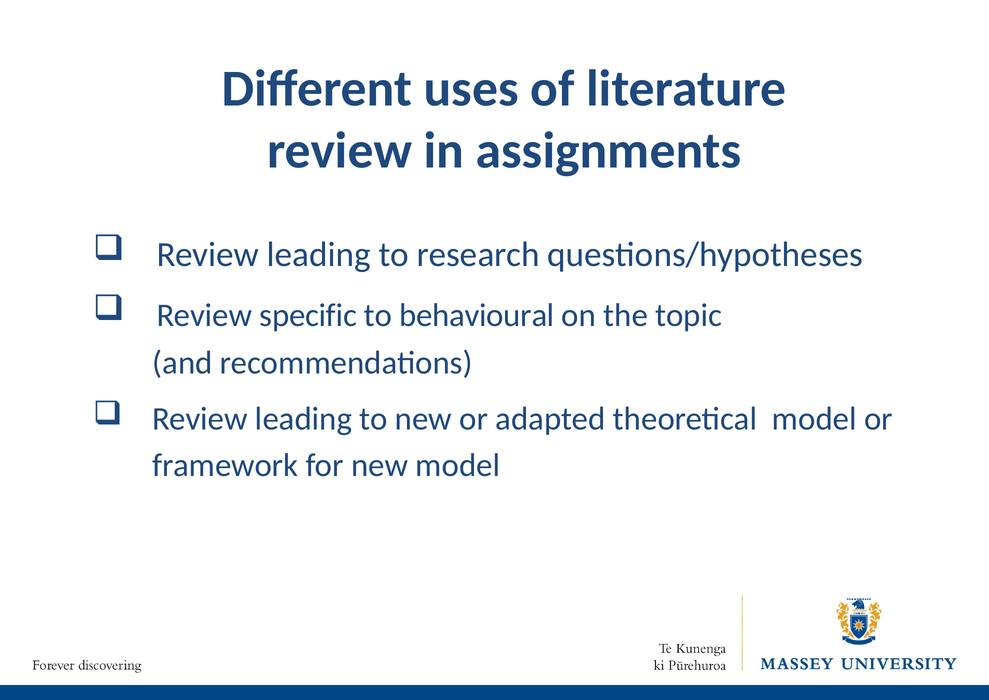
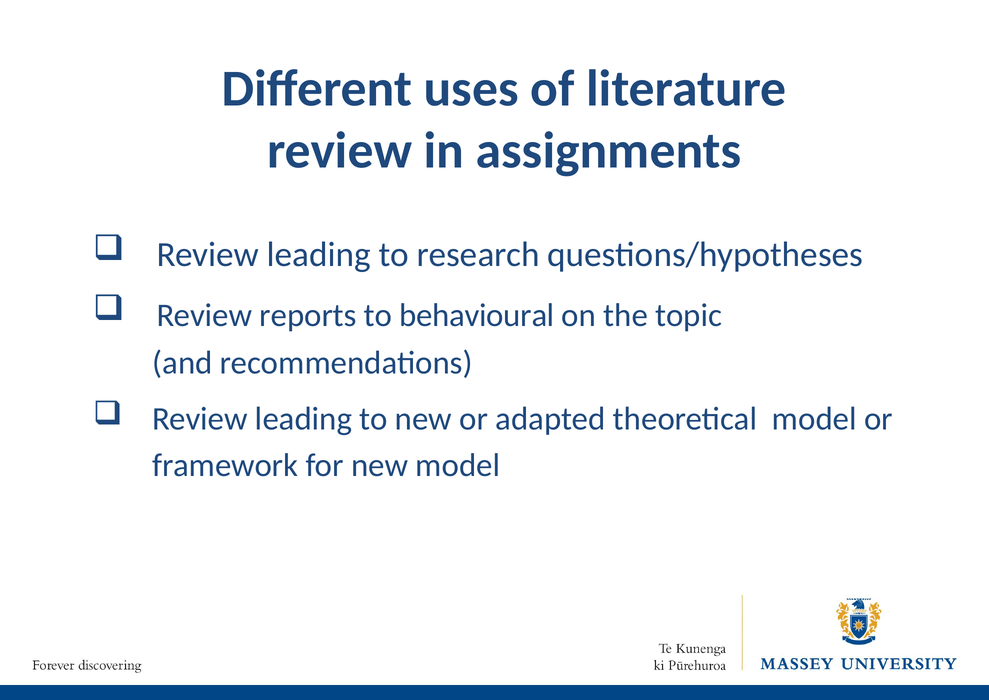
specific: specific -> reports (308, 315)
